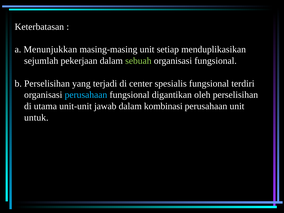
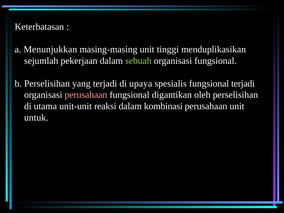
setiap: setiap -> tinggi (168, 49)
center: center -> upaya (141, 83)
fungsional terdiri: terdiri -> terjadi (243, 83)
perusahaan colour: light blue -> pink (86, 95)
jawab: jawab -> reaksi (105, 106)
